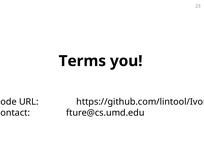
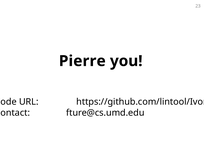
Terms: Terms -> Pierre (82, 61)
